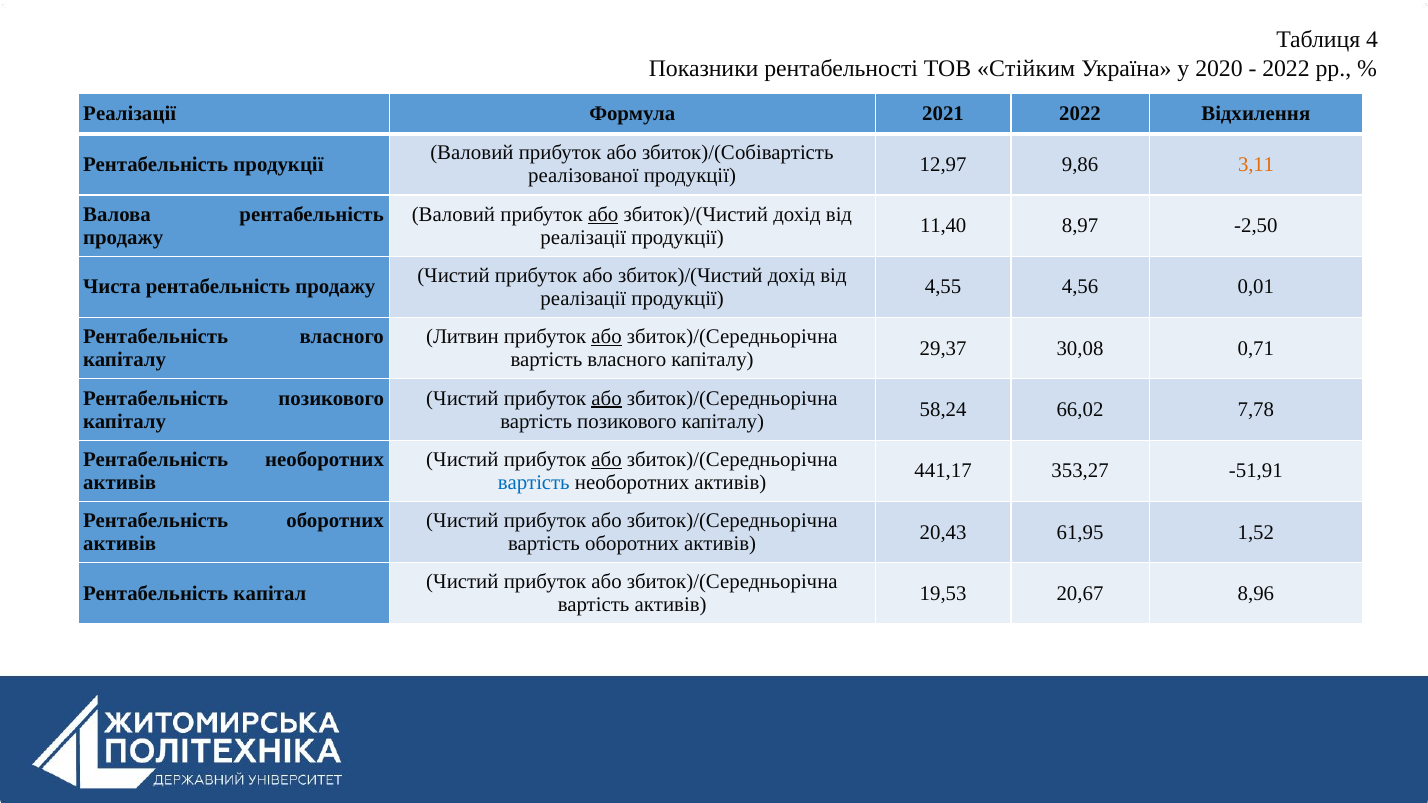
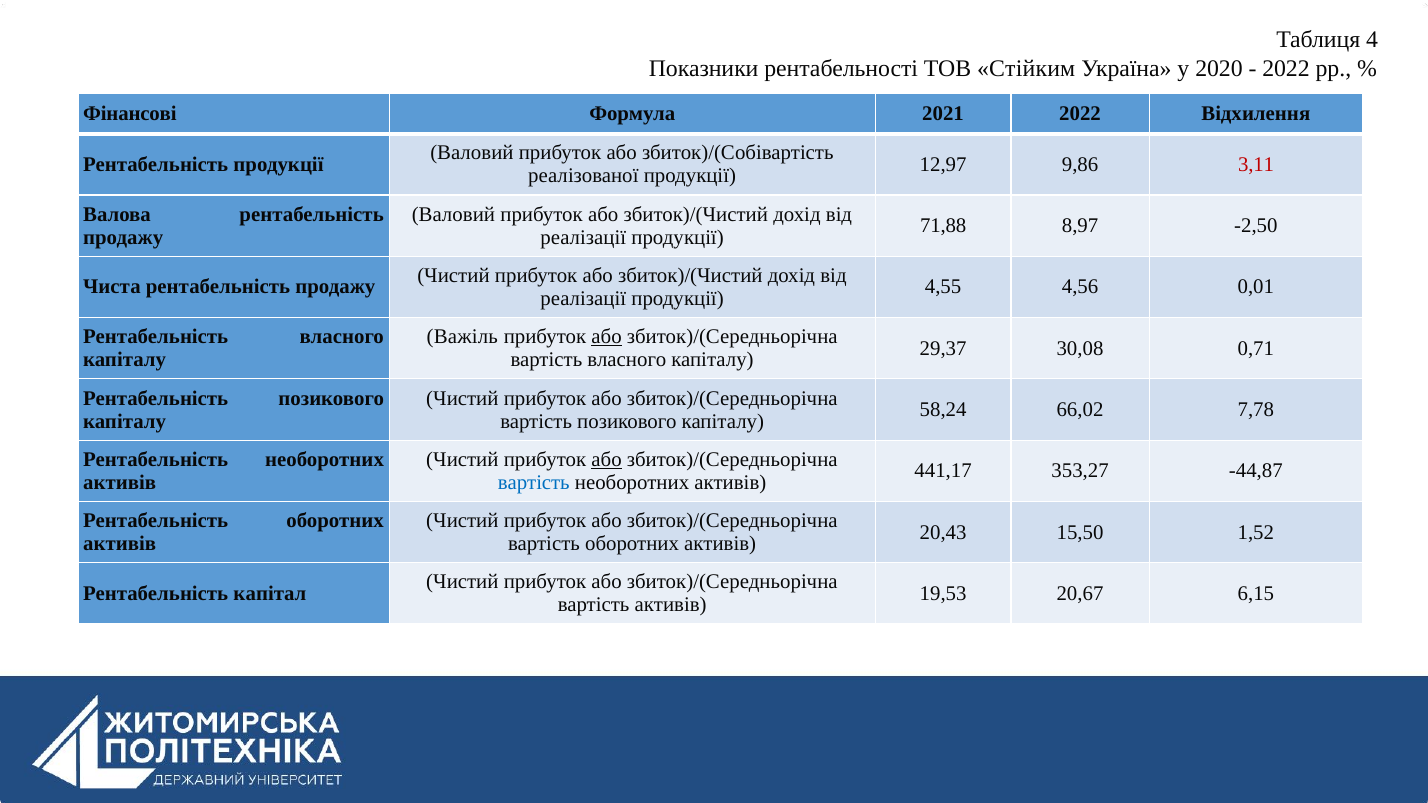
Реалізації: Реалізації -> Фінансові (130, 114)
3,11 colour: orange -> red (1256, 165)
або underline: present -> none (603, 214)
11,40: 11,40 -> 71,88 (943, 226)
Литвин: Литвин -> Важіль (462, 337)
або underline: present -> none (607, 398)
-51,91: -51,91 -> -44,87 (1256, 471)
61,95: 61,95 -> 15,50 (1080, 532)
8,96: 8,96 -> 6,15 (1256, 594)
